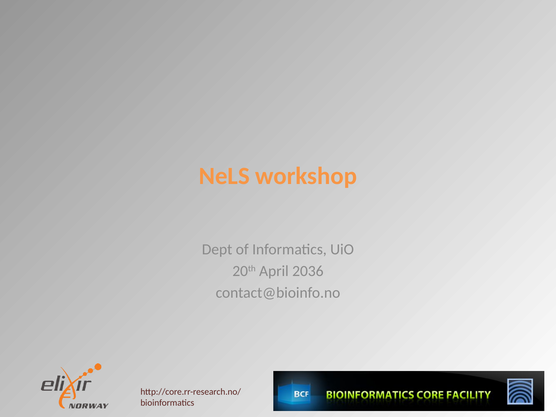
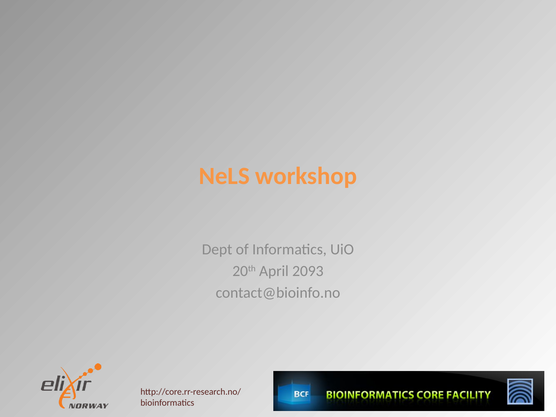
2036: 2036 -> 2093 (308, 271)
